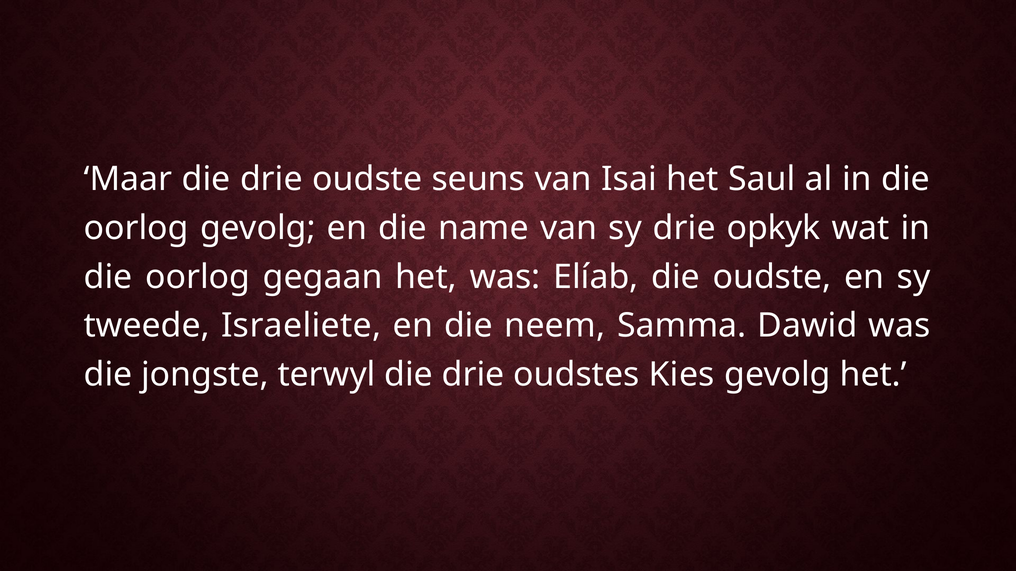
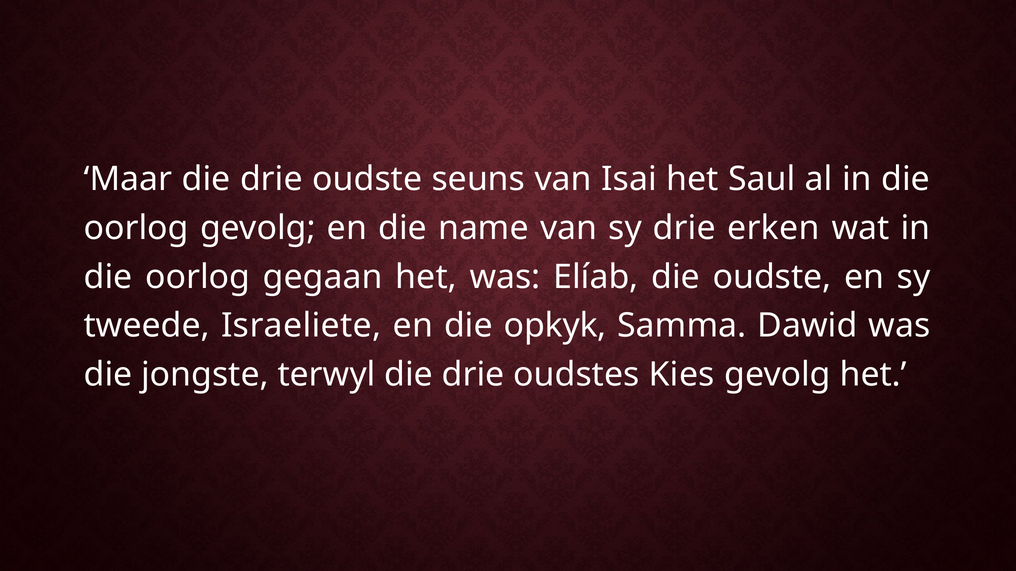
opkyk: opkyk -> erken (773, 228)
neem: neem -> opkyk (555, 326)
